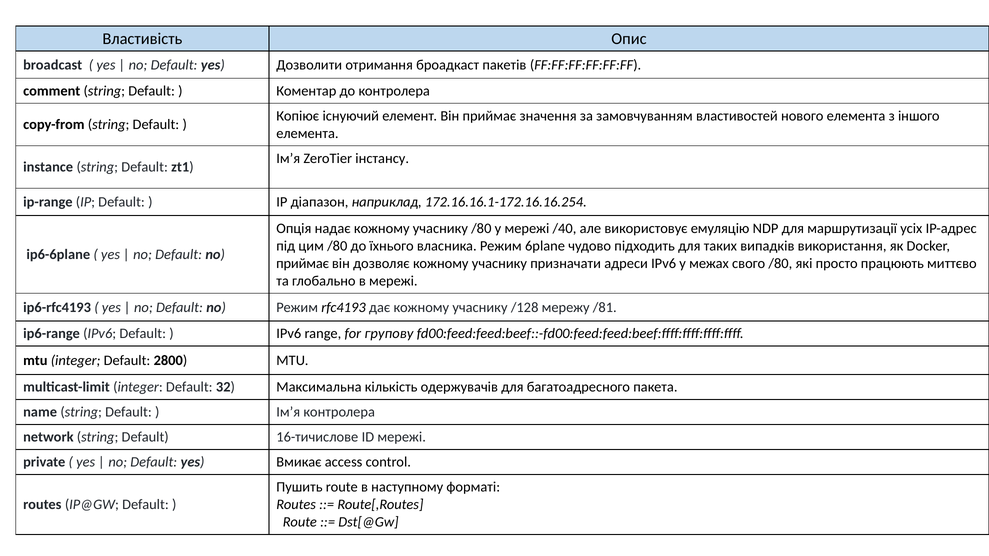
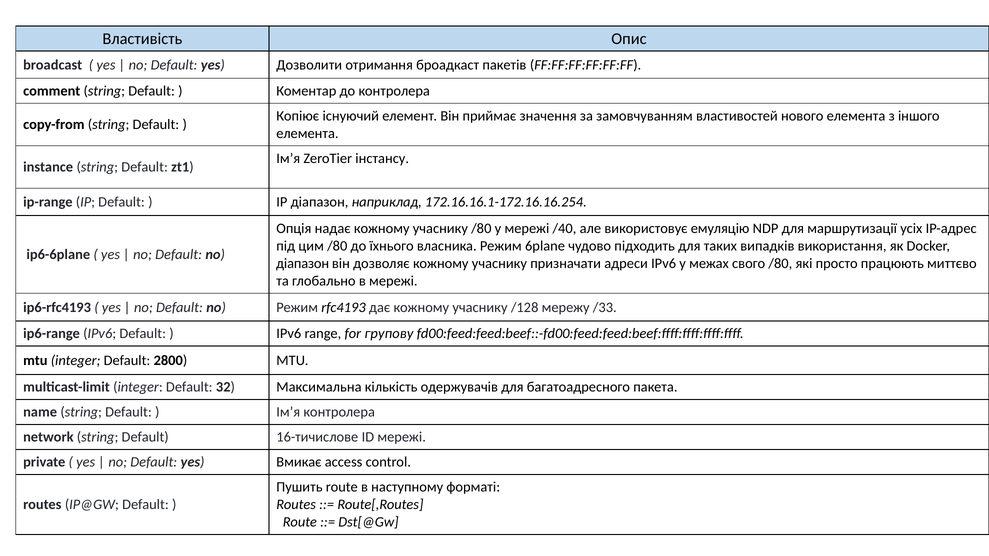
приймає: приймає -> діапазон (303, 264)
/81: /81 -> /33 (605, 307)
